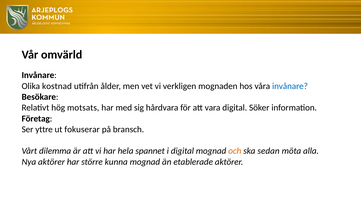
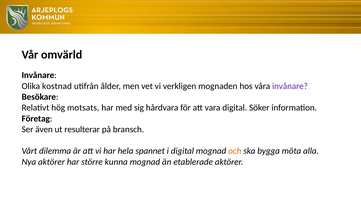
invånare colour: blue -> purple (290, 86)
yttre: yttre -> även (44, 129)
fokuserar: fokuserar -> resulterar (82, 129)
sedan: sedan -> bygga (269, 151)
